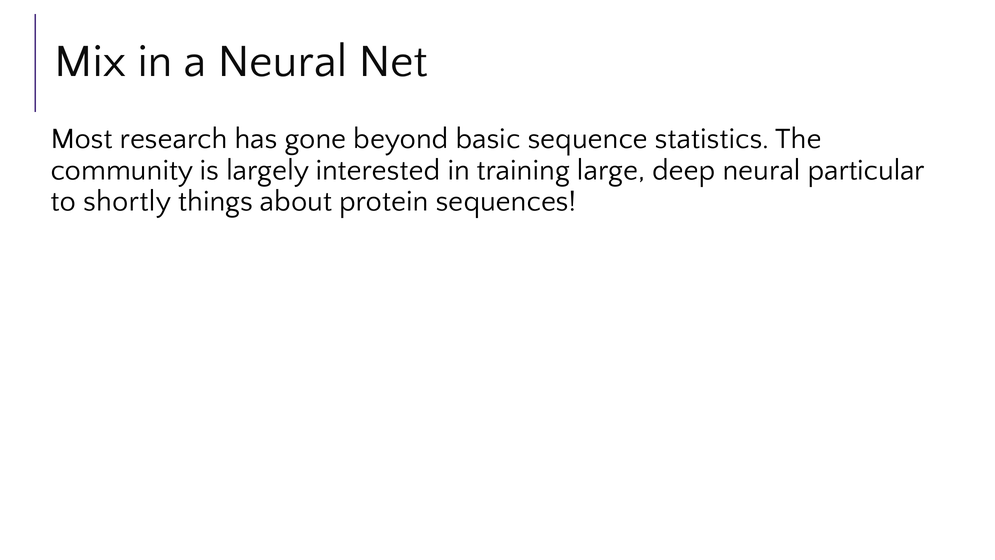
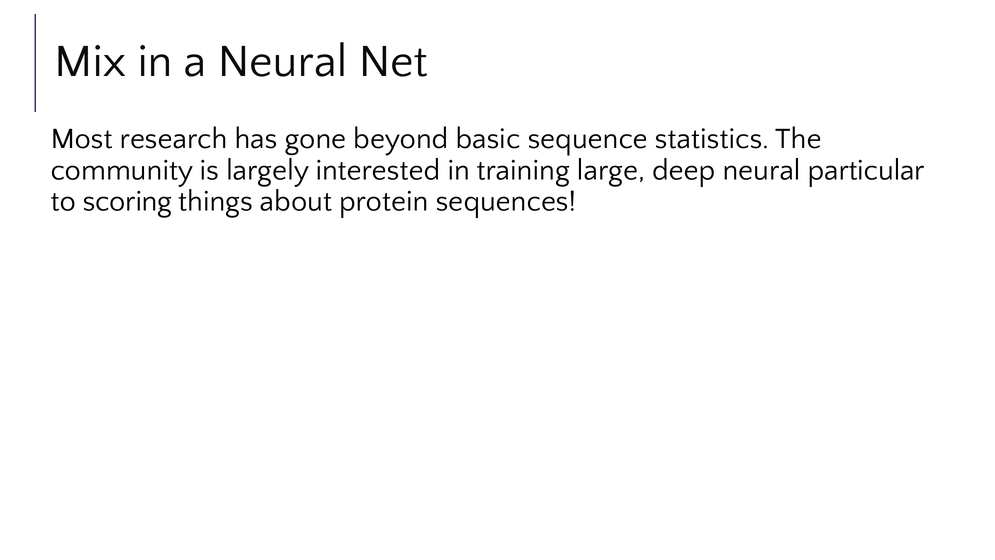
shortly: shortly -> scoring (127, 201)
